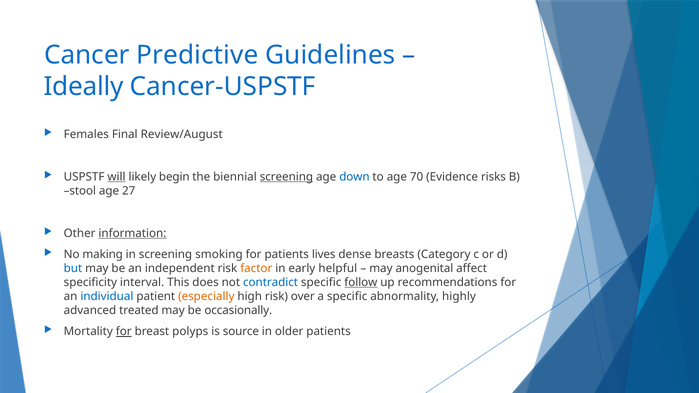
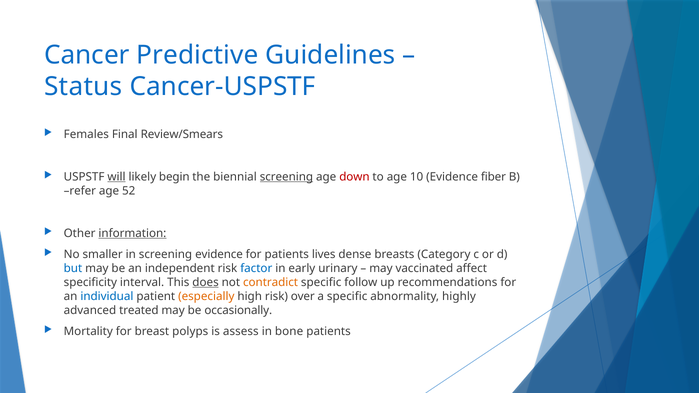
Ideally: Ideally -> Status (83, 87)
Review/August: Review/August -> Review/Smears (182, 134)
down colour: blue -> red (354, 177)
70: 70 -> 10 (417, 177)
risks: risks -> fiber (493, 177)
stool: stool -> refer (80, 191)
27: 27 -> 52 (129, 191)
making: making -> smaller (103, 255)
screening smoking: smoking -> evidence (219, 255)
factor colour: orange -> blue (256, 269)
helpful: helpful -> urinary (338, 269)
anogenital: anogenital -> vaccinated (424, 269)
does underline: none -> present (206, 283)
contradict colour: blue -> orange (271, 283)
follow underline: present -> none (361, 283)
for underline: present -> none (124, 332)
source: source -> assess (241, 332)
older: older -> bone (289, 332)
